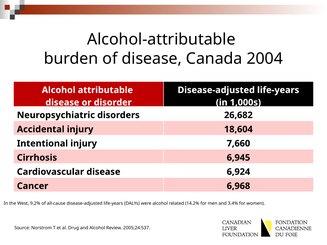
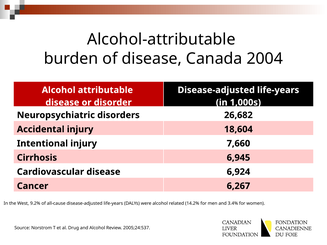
6,968: 6,968 -> 6,267 (238, 186)
